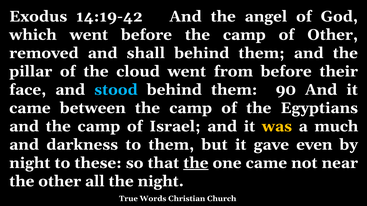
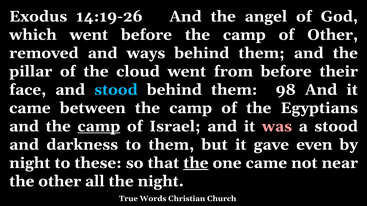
14:19-42: 14:19-42 -> 14:19-26 (109, 17)
shall: shall -> ways (146, 53)
90: 90 -> 98 (286, 90)
camp underline: none -> present (99, 127)
was colour: yellow -> pink (277, 127)
a much: much -> stood (336, 127)
